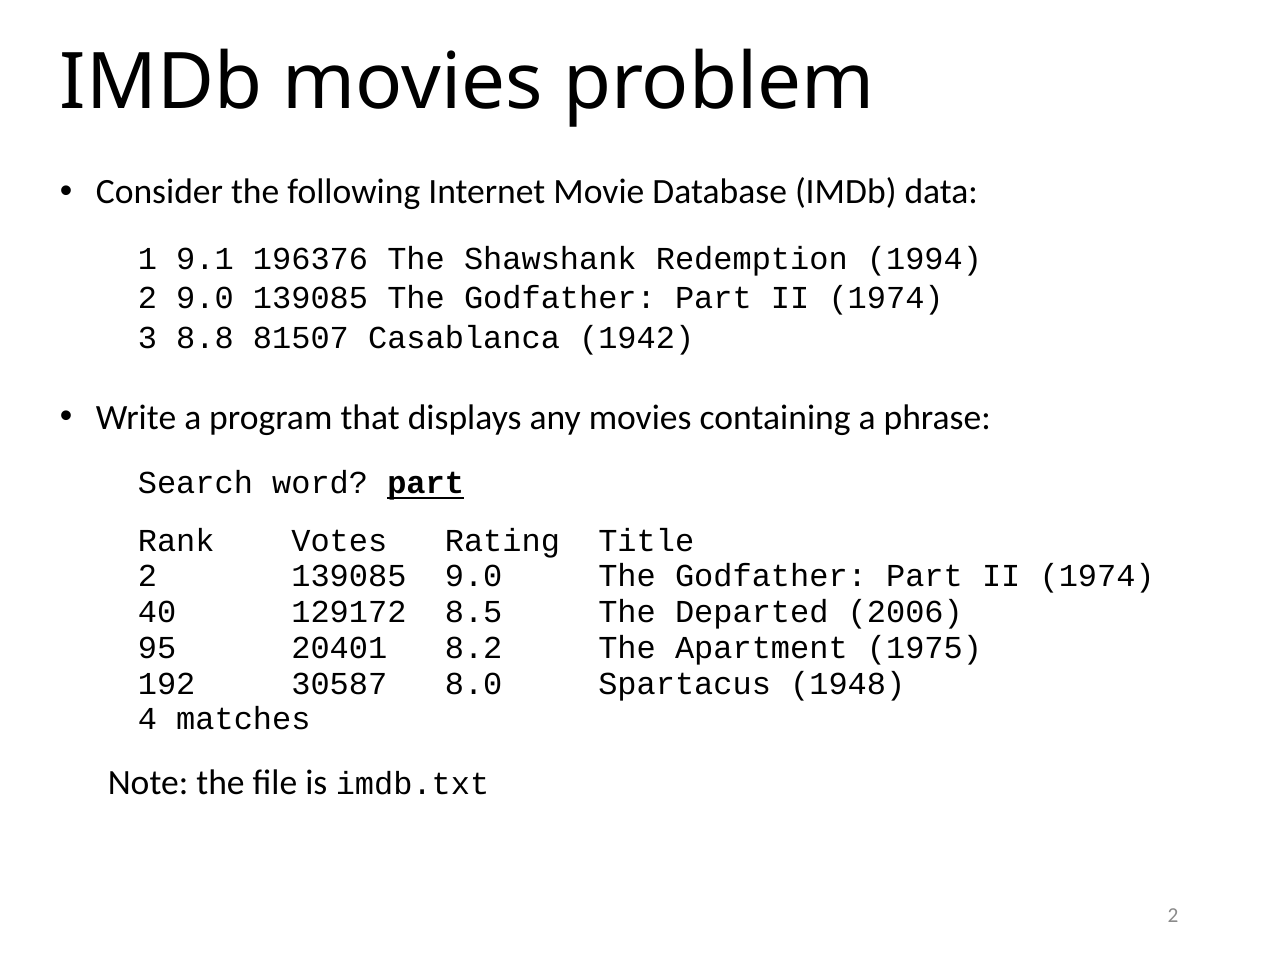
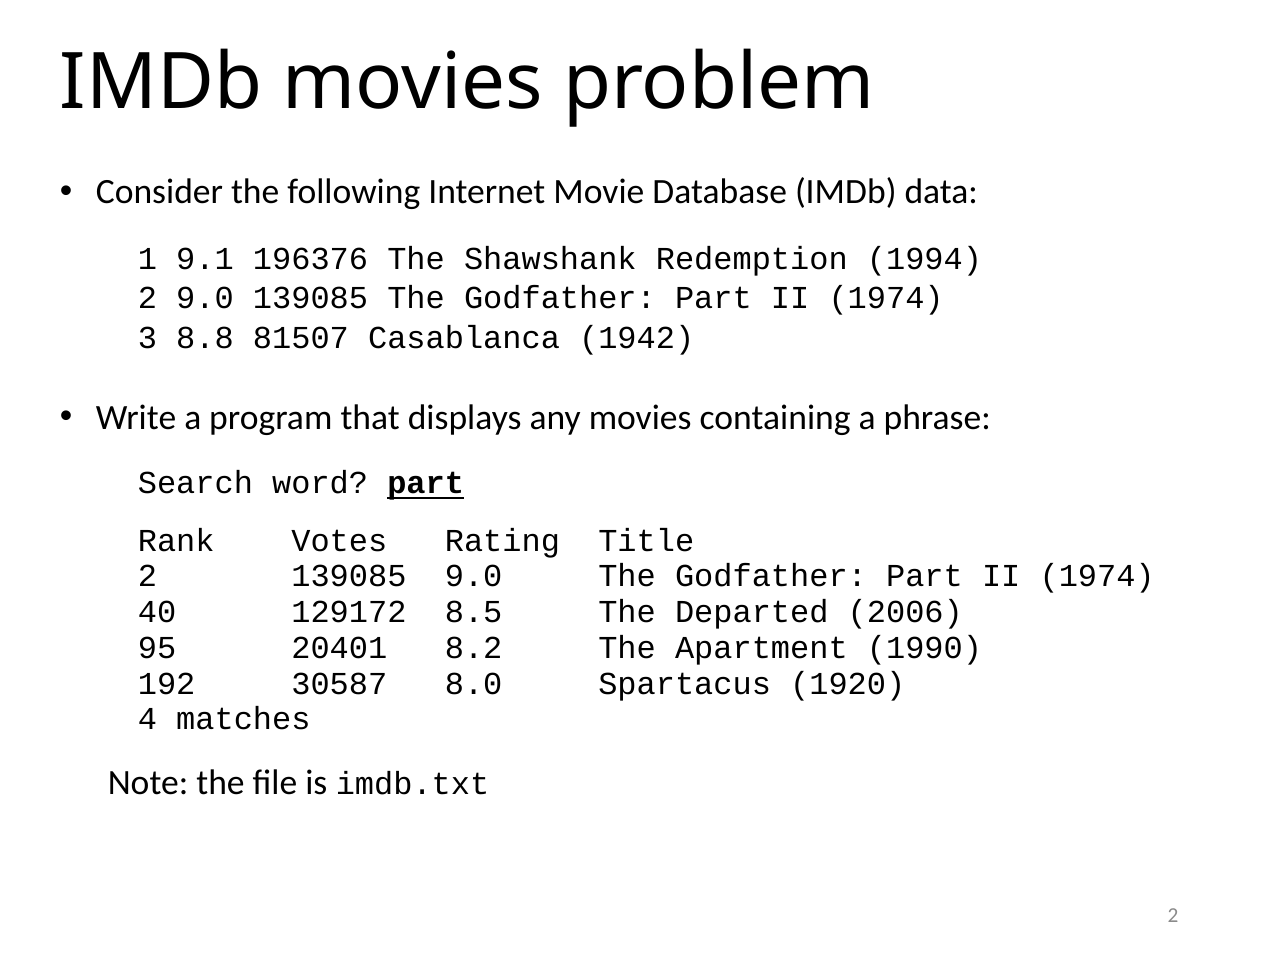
1975: 1975 -> 1990 (924, 648)
1948: 1948 -> 1920 (848, 684)
